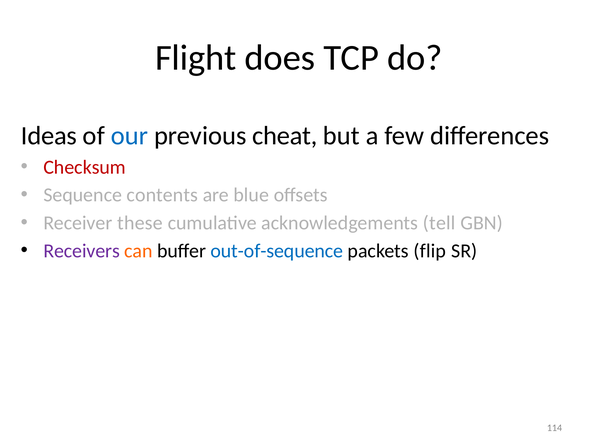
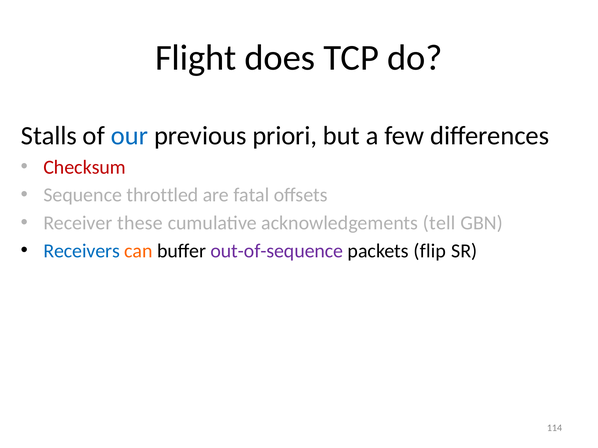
Ideas: Ideas -> Stalls (49, 136)
cheat: cheat -> priori (285, 136)
contents: contents -> throttled (162, 195)
blue: blue -> fatal (251, 195)
Receivers colour: purple -> blue (82, 251)
out-of-sequence colour: blue -> purple (277, 251)
